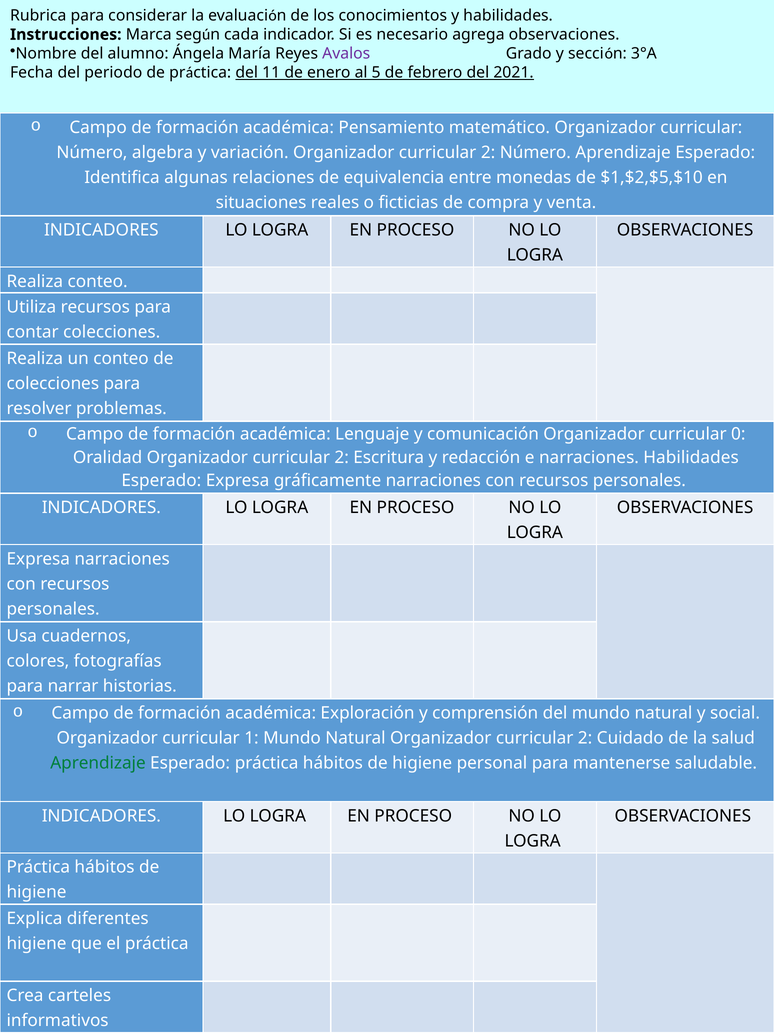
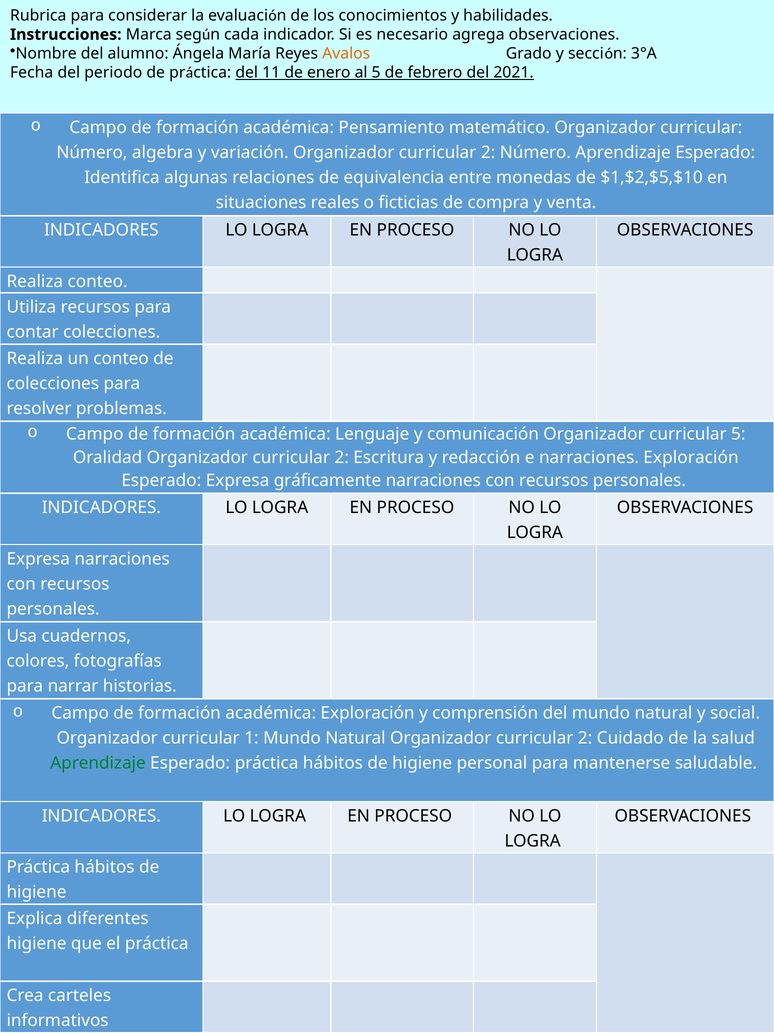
Avalos colour: purple -> orange (346, 53)
curricular 0: 0 -> 5 (738, 434)
narraciones Habilidades: Habilidades -> Exploración (691, 457)
